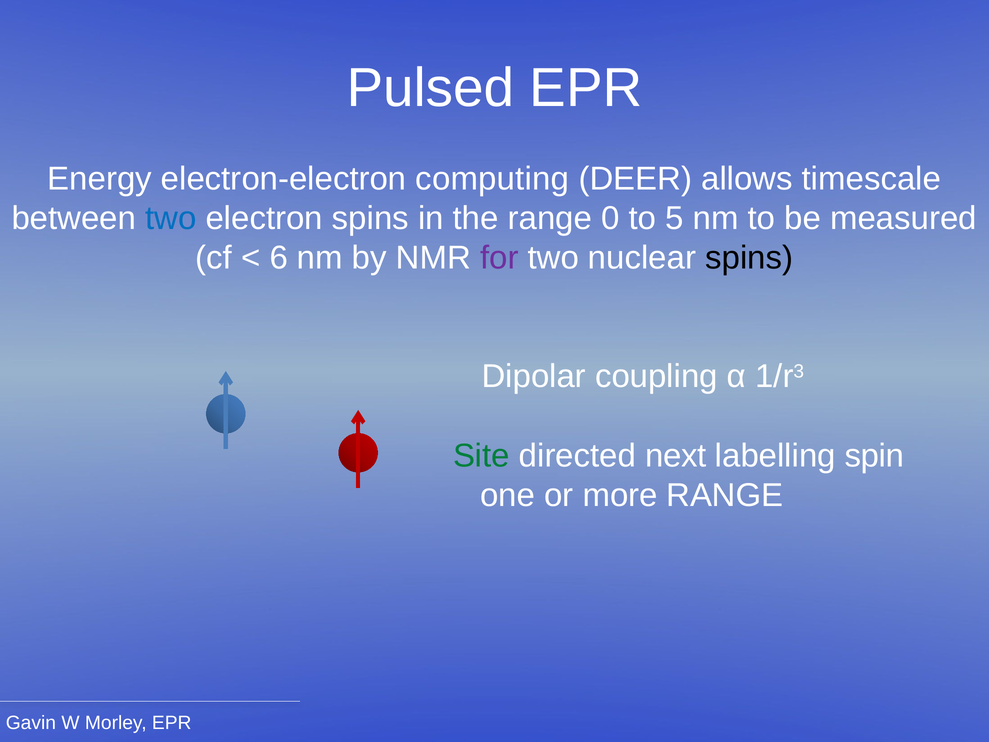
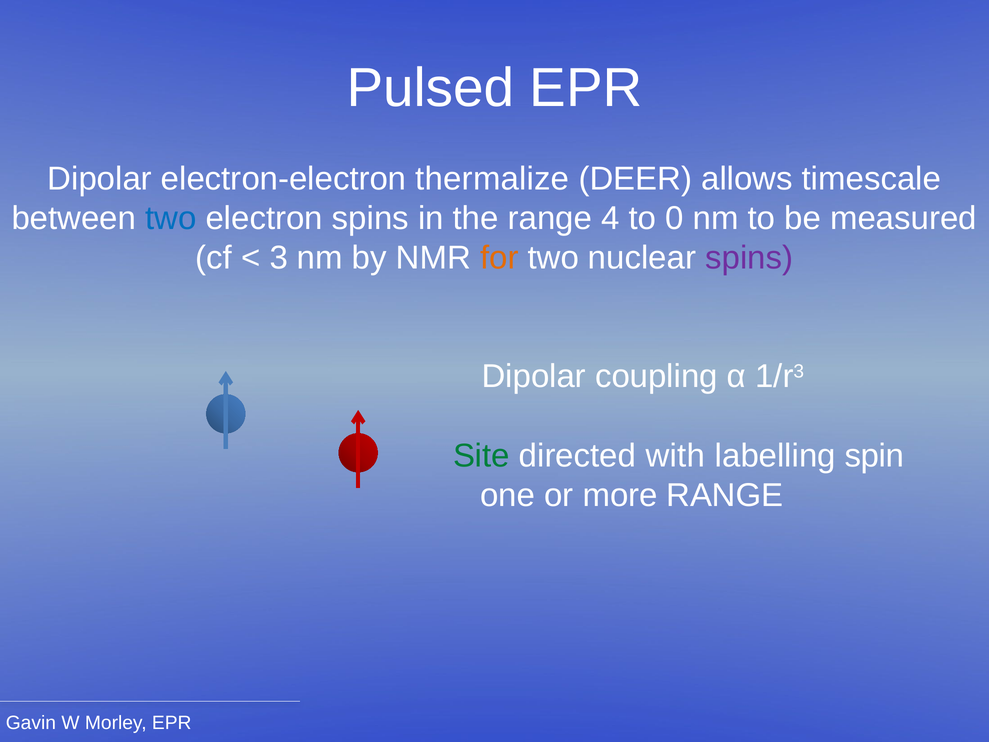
Energy: Energy -> Dipolar (100, 179)
computing: computing -> thermalize (492, 179)
0: 0 -> 4 (610, 218)
5: 5 -> 0 (675, 218)
6: 6 -> 3 (279, 258)
for colour: purple -> orange (499, 258)
spins colour: black -> purple (749, 258)
next: next -> with (675, 456)
